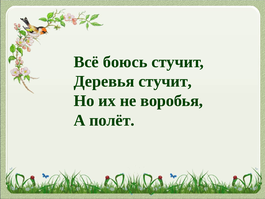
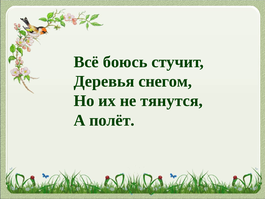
Деревья стучит: стучит -> снегом (165, 81)
воробья: воробья -> тянутся (172, 101)
